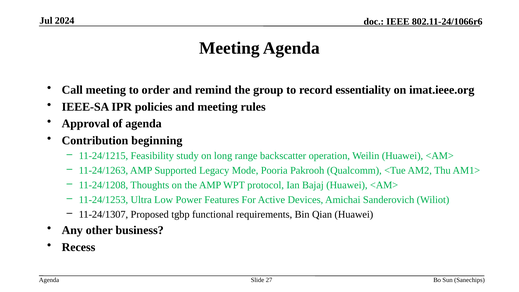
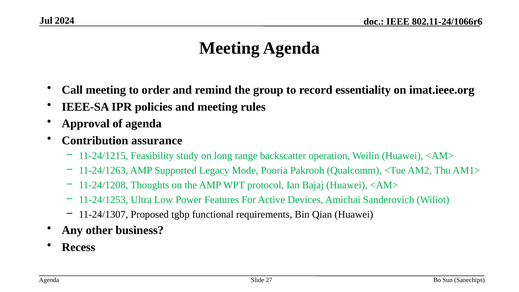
beginning: beginning -> assurance (157, 140)
